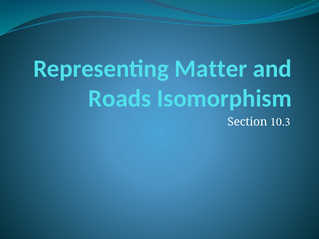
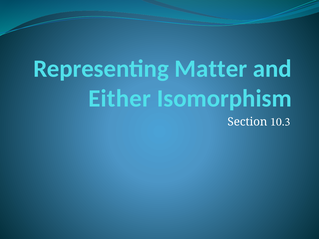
Roads: Roads -> Either (120, 98)
